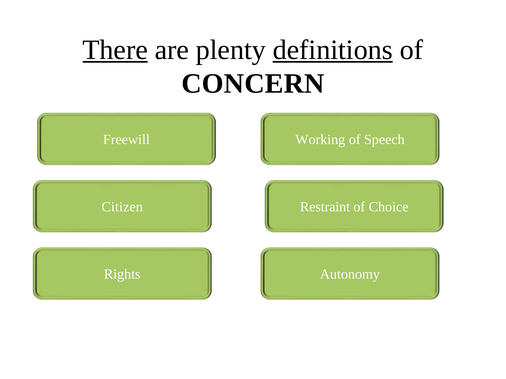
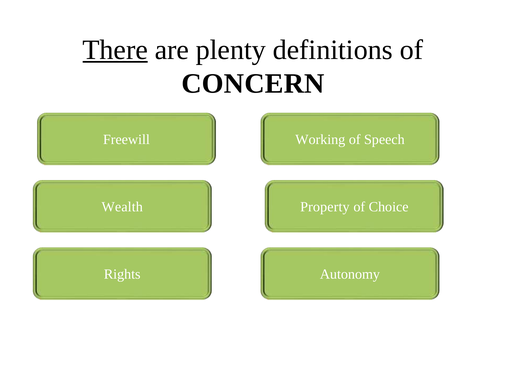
definitions underline: present -> none (333, 50)
Citizen: Citizen -> Wealth (122, 207)
Restraint: Restraint -> Property (325, 207)
